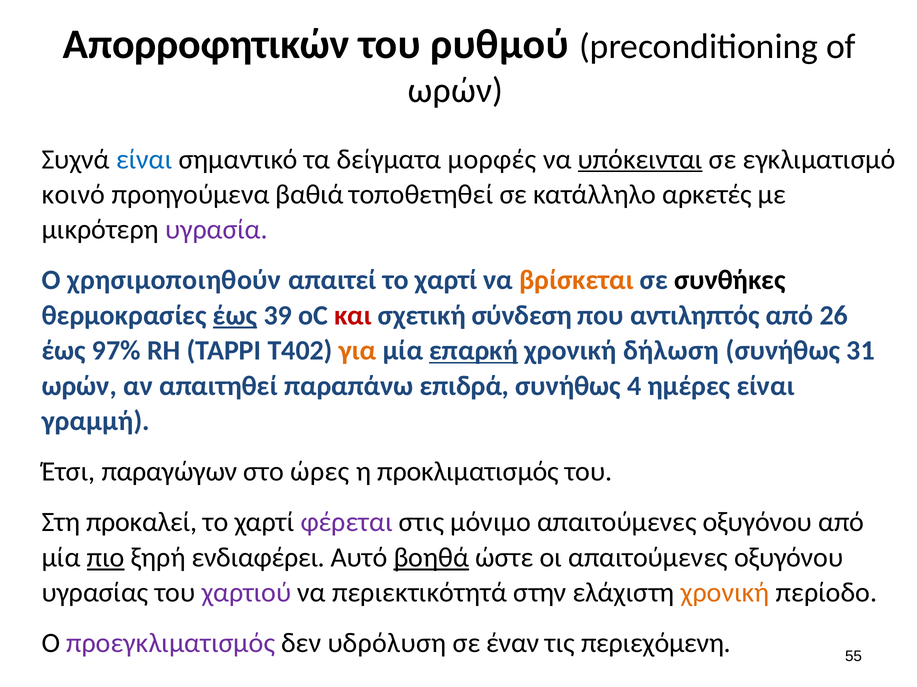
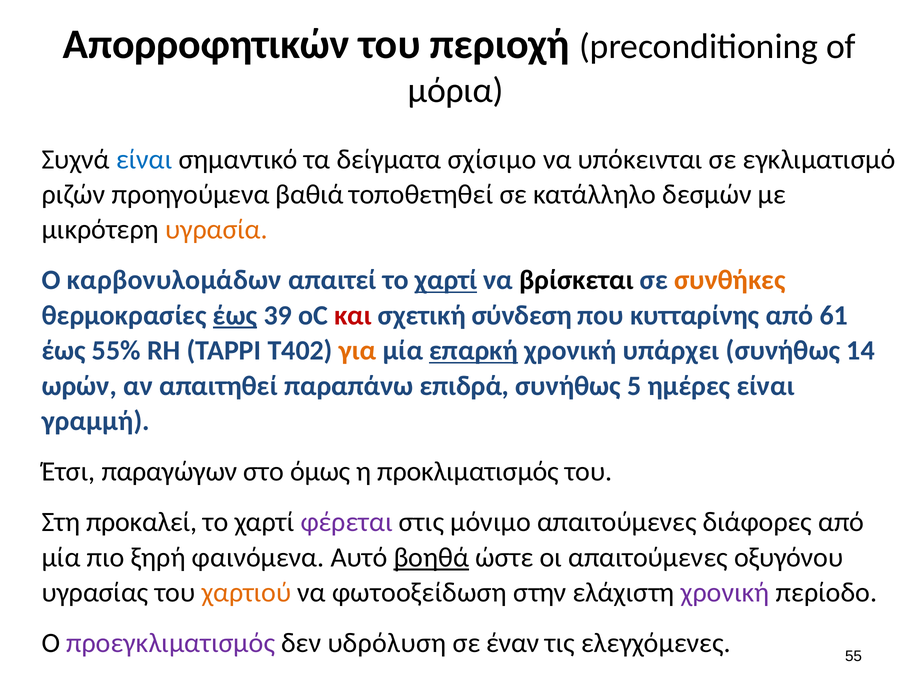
ρυθμού: ρυθμού -> περιοχή (500, 44)
ωρών: ωρών -> μόρια (456, 91)
μορφές: μορφές -> σχίσιμο (492, 159)
υπόκεινται underline: present -> none (640, 159)
κοινό: κοινό -> ριζών (74, 195)
αρκετές: αρκετές -> δεσμών (707, 195)
υγρασία colour: purple -> orange (216, 230)
χρησιμοποιηθούν: χρησιμοποιηθούν -> καρβονυλομάδων (174, 281)
χαρτί underline: none -> present (446, 281)
βρίσκεται colour: orange -> black (577, 281)
συνθήκες colour: black -> orange (730, 281)
αντιληπτός: αντιληπτός -> κυτταρίνης (695, 316)
26: 26 -> 61 (834, 316)
97%: 97% -> 55% (116, 351)
δήλωση: δήλωση -> υπάρχει (671, 351)
31: 31 -> 14 (861, 351)
4: 4 -> 5 (634, 386)
ώρες: ώρες -> όμως (320, 472)
οξυγόνου: οξυγόνου -> διάφορες (757, 523)
πιο underline: present -> none (106, 558)
ενδιαφέρει: ενδιαφέρει -> φαινόμενα (258, 558)
χαρτιού colour: purple -> orange (246, 593)
περιεκτικότητά: περιεκτικότητά -> φωτοοξείδωση (420, 593)
χρονική colour: orange -> purple (725, 593)
περιεχόμενη: περιεχόμενη -> ελεγχόμενες (656, 644)
